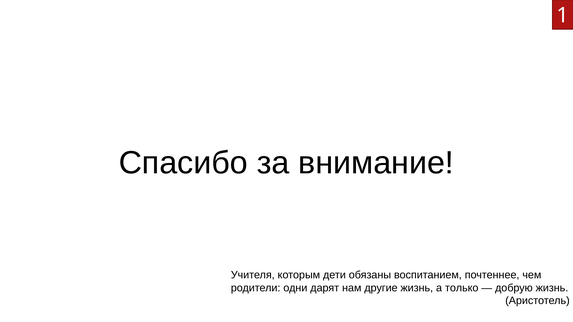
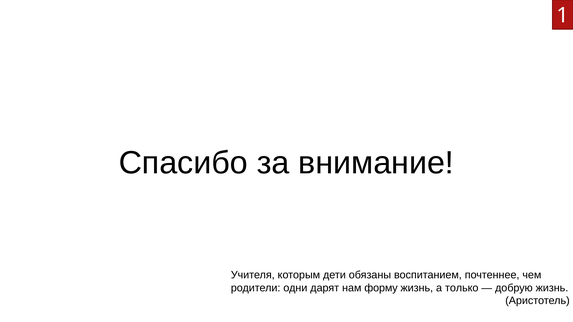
другие: другие -> форму (381, 288)
